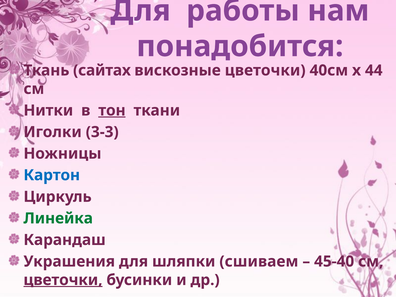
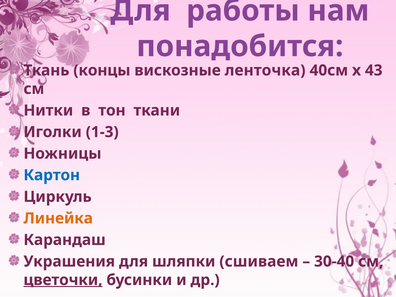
сайтах: сайтах -> концы (102, 70)
вискозные цветочки: цветочки -> ленточка (265, 70)
44: 44 -> 43 (374, 70)
тон underline: present -> none (112, 110)
3-3: 3-3 -> 1-3 (102, 132)
Линейка colour: green -> orange (58, 218)
45-40: 45-40 -> 30-40 (334, 261)
